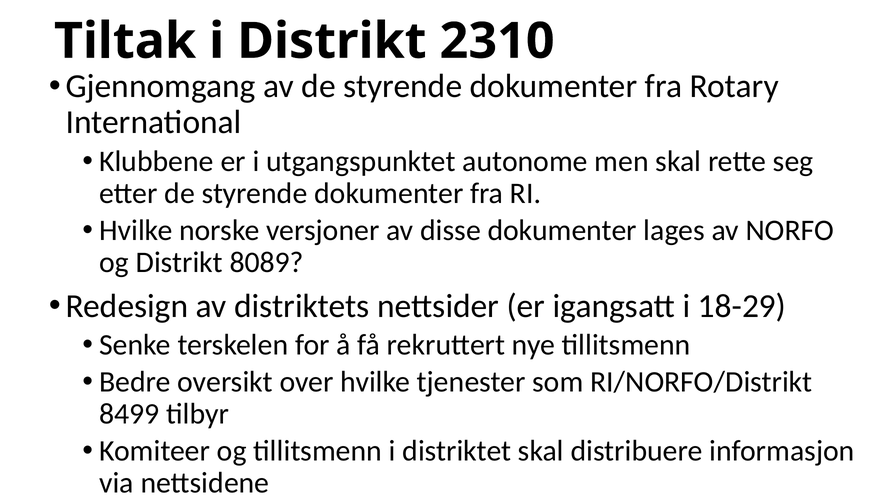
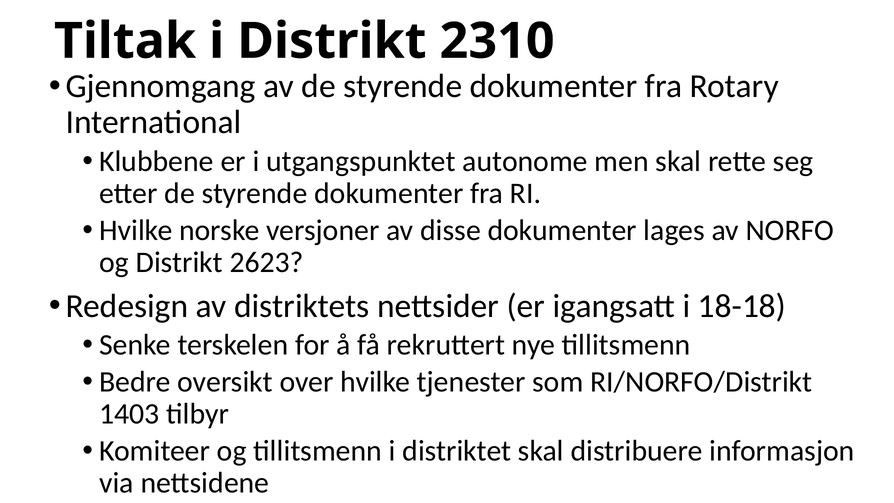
8089: 8089 -> 2623 (267, 263)
18-29: 18-29 -> 18-18 (742, 306)
8499: 8499 -> 1403 (129, 414)
